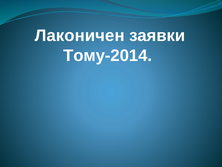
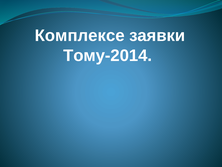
Лаконичен: Лаконичен -> Комплексе (80, 35)
